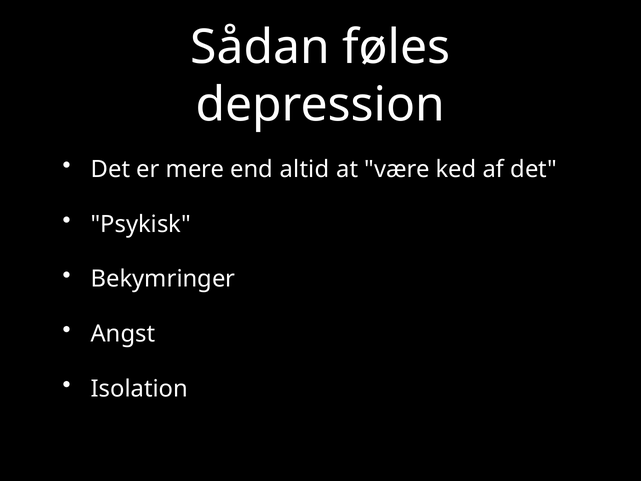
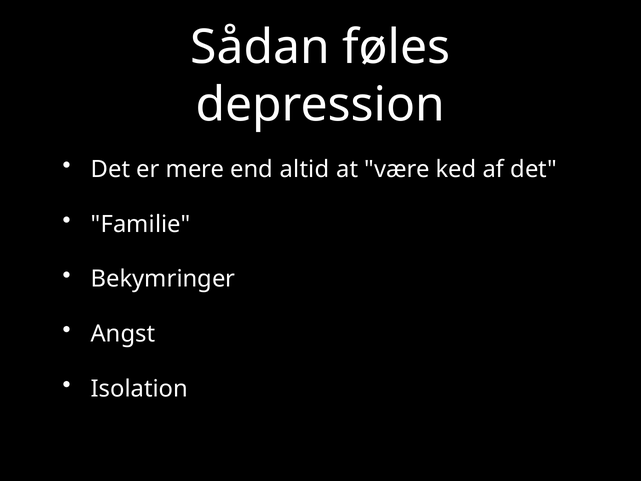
Psykisk: Psykisk -> Familie (141, 224)
